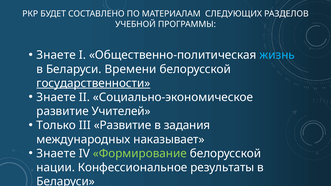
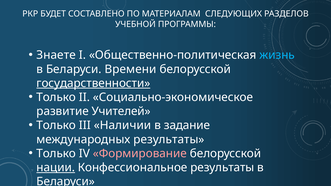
Знаете: Знаете -> Только (56, 97)
III Развитие: Развитие -> Наличии (123, 125)
задания: задания -> задание (187, 125)
международных наказывает: наказывает -> результаты (169, 140)
Знаете: Знаете -> Только (56, 154)
Формирование colour: light green -> pink (140, 154)
нации underline: none -> present (56, 168)
